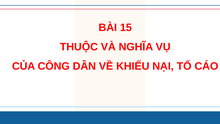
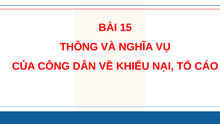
THUỘC: THUỘC -> THÔNG (79, 47)
